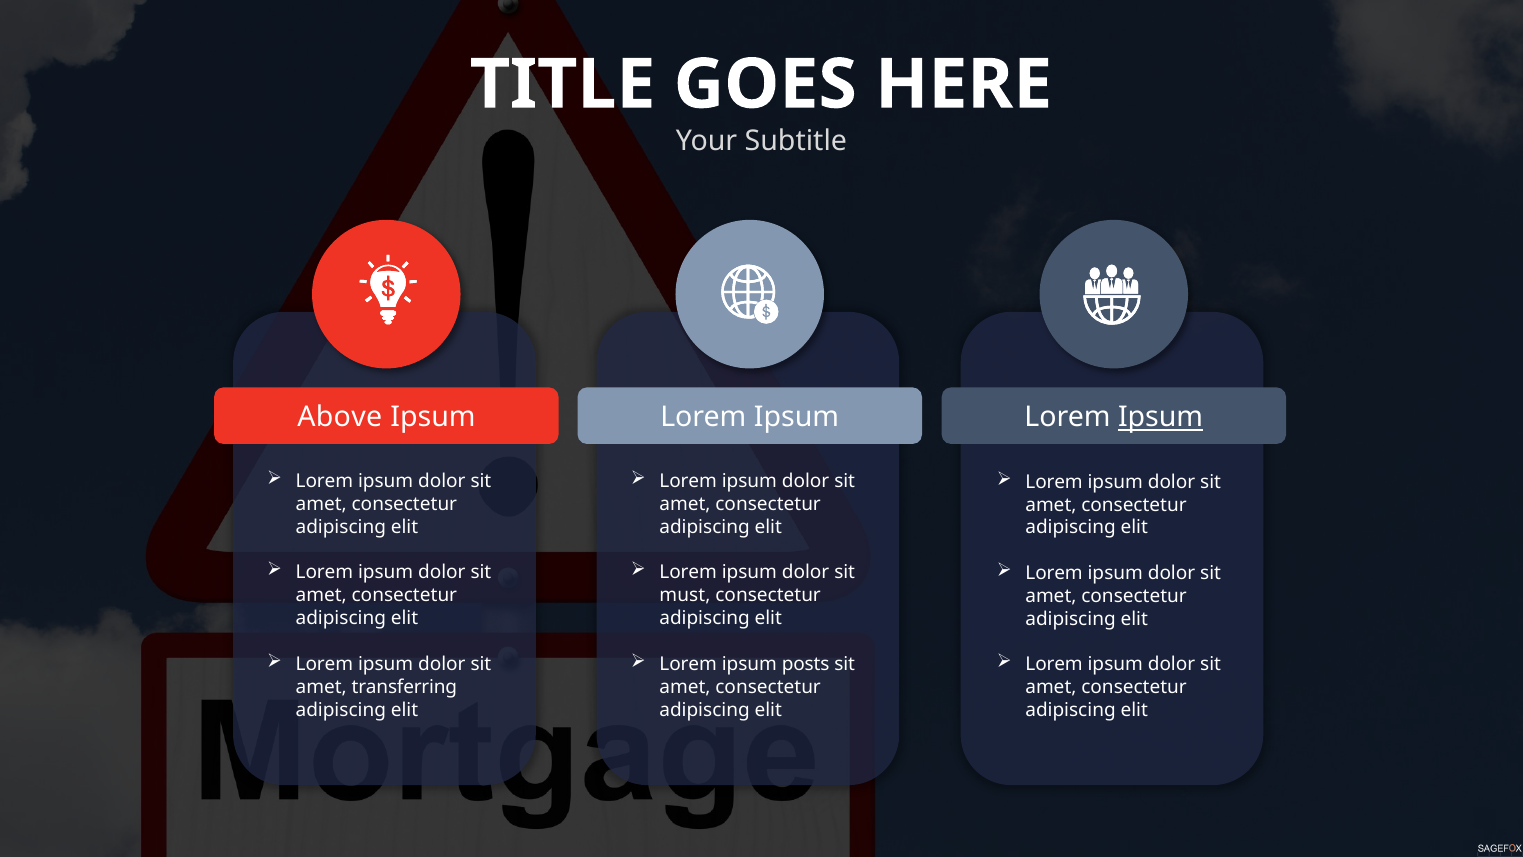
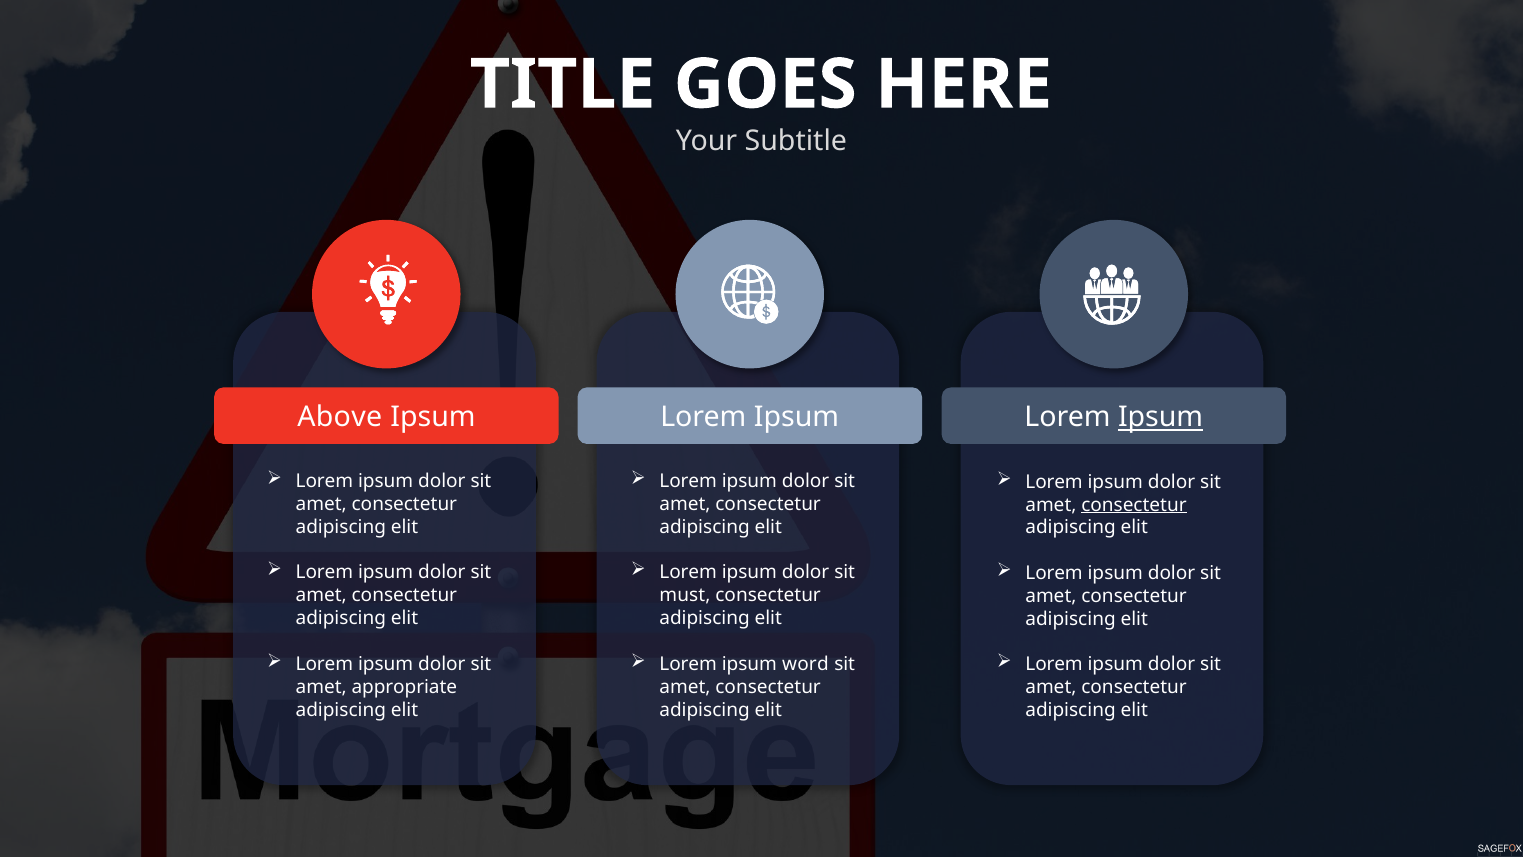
consectetur underline: none -> present (1134, 505)
posts: posts -> word (805, 664)
transferring: transferring -> appropriate (404, 687)
